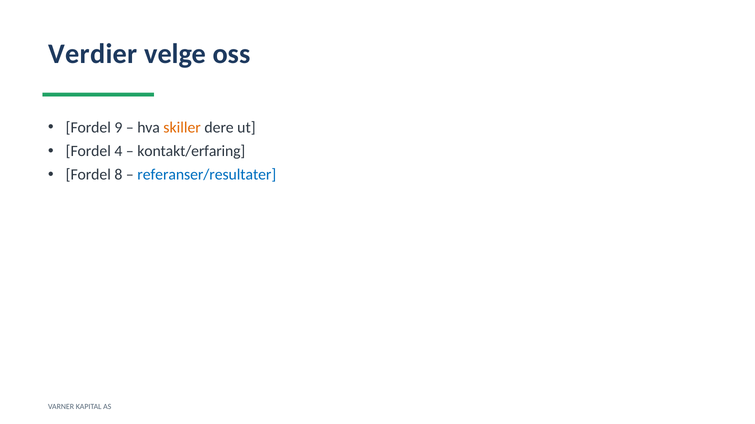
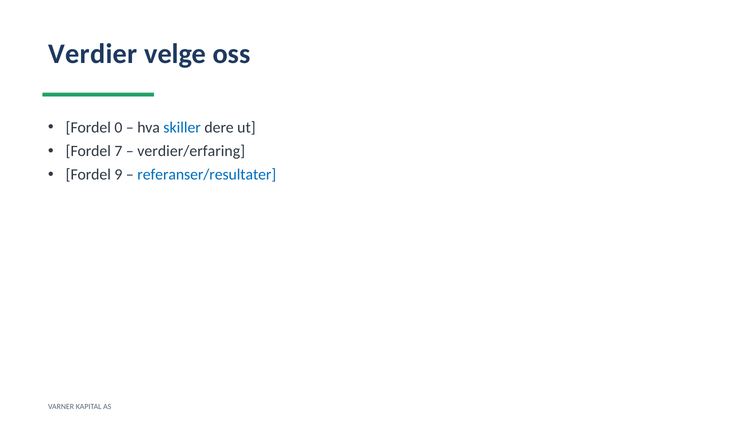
9: 9 -> 0 (118, 128)
skiller colour: orange -> blue (182, 128)
4: 4 -> 7 (118, 151)
kontakt/erfaring: kontakt/erfaring -> verdier/erfaring (191, 151)
8: 8 -> 9 (118, 175)
